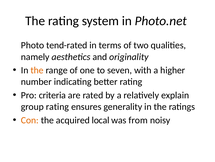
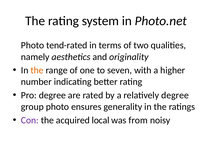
Pro criteria: criteria -> degree (52, 95)
relatively explain: explain -> degree (175, 95)
group rating: rating -> photo (57, 106)
Con colour: orange -> purple (30, 120)
